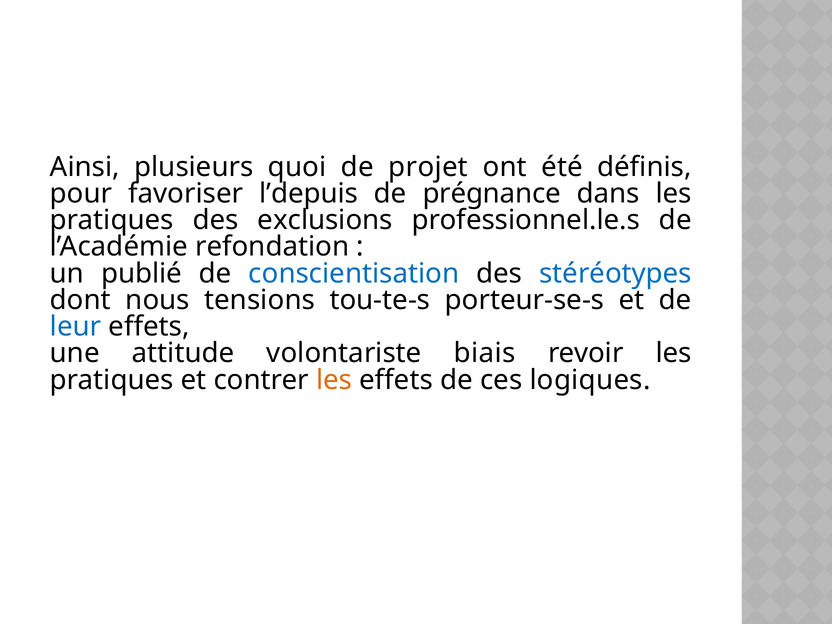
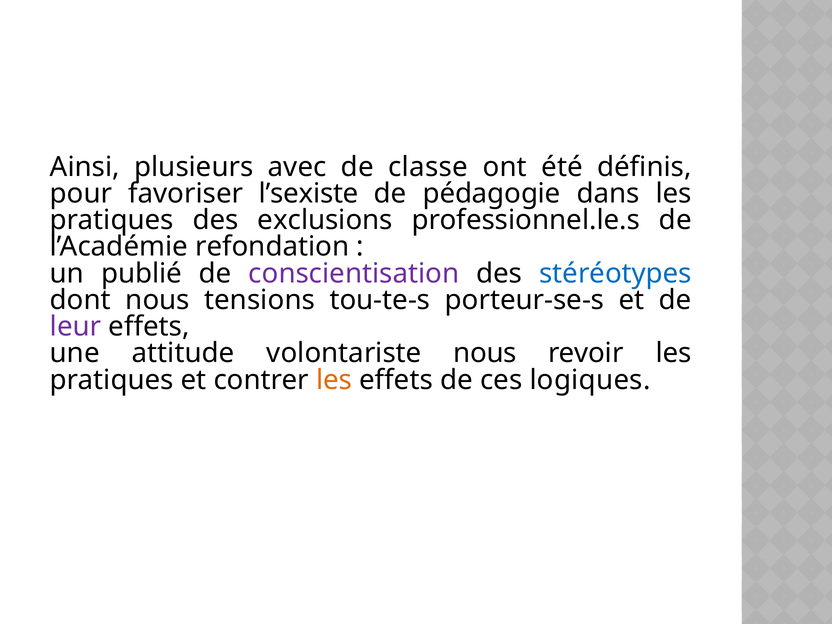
quoi: quoi -> avec (297, 167)
projet: projet -> classe (428, 167)
l’depuis: l’depuis -> l’sexiste (309, 194)
prégnance: prégnance -> pédagogie (492, 194)
conscientisation colour: blue -> purple (354, 273)
leur colour: blue -> purple (76, 327)
volontariste biais: biais -> nous (485, 353)
